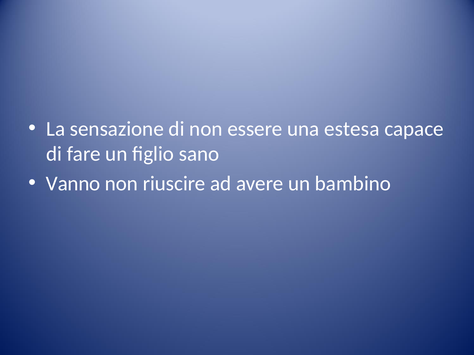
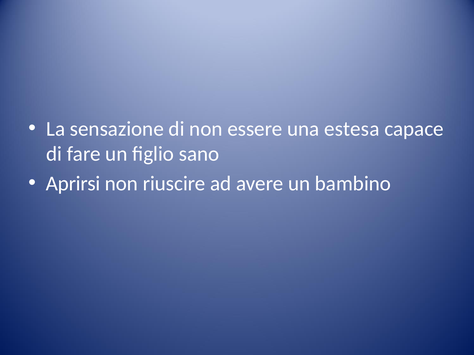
Vanno: Vanno -> Aprirsi (73, 184)
